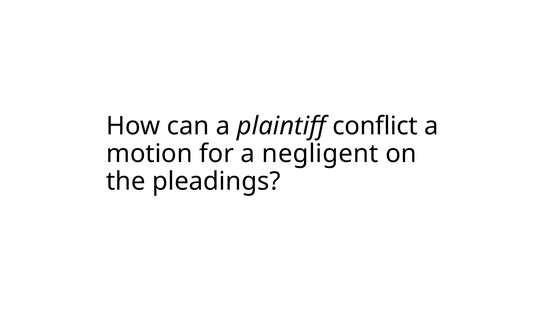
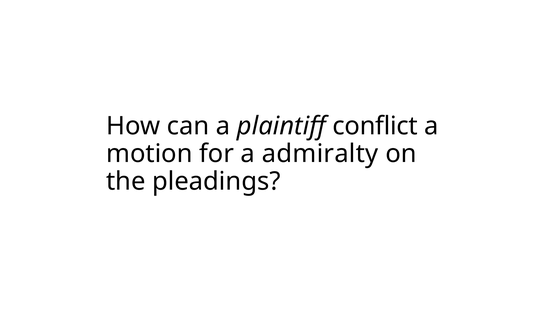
negligent: negligent -> admiralty (320, 154)
